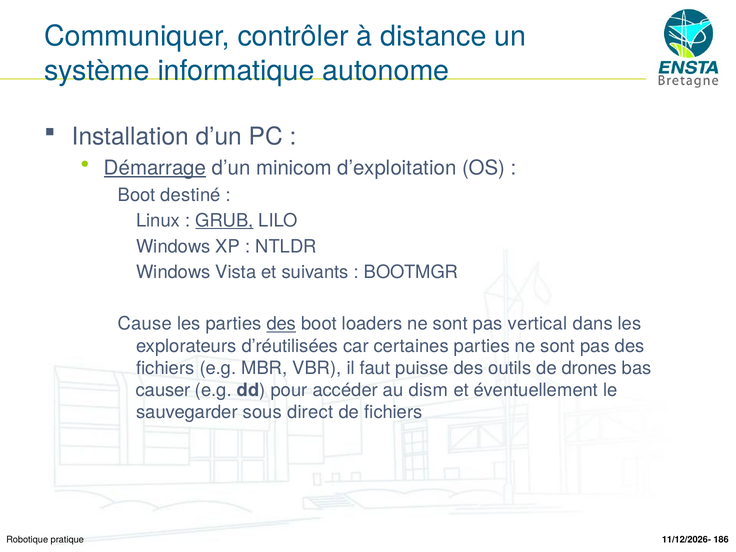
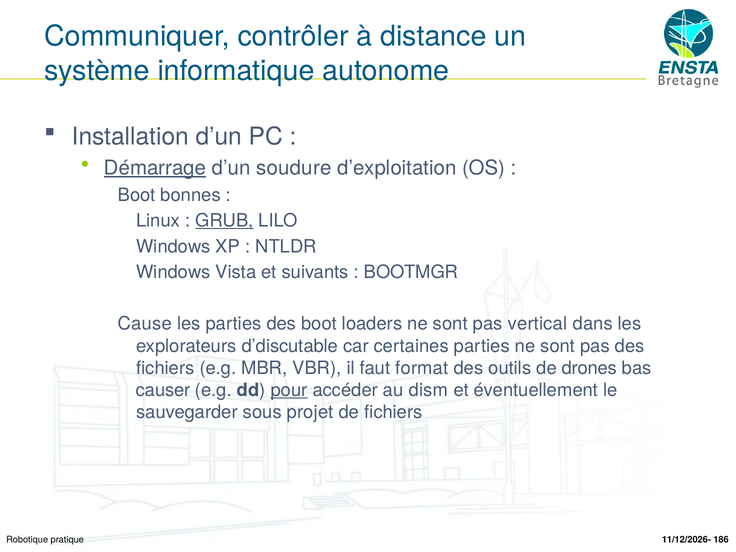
minicom: minicom -> soudure (294, 168)
destiné: destiné -> bonnes (191, 195)
des underline: present -> none (281, 324)
d’réutilisées: d’réutilisées -> d’discutable (290, 346)
puisse: puisse -> format (422, 368)
pour underline: none -> present (289, 390)
direct: direct -> projet (310, 412)
